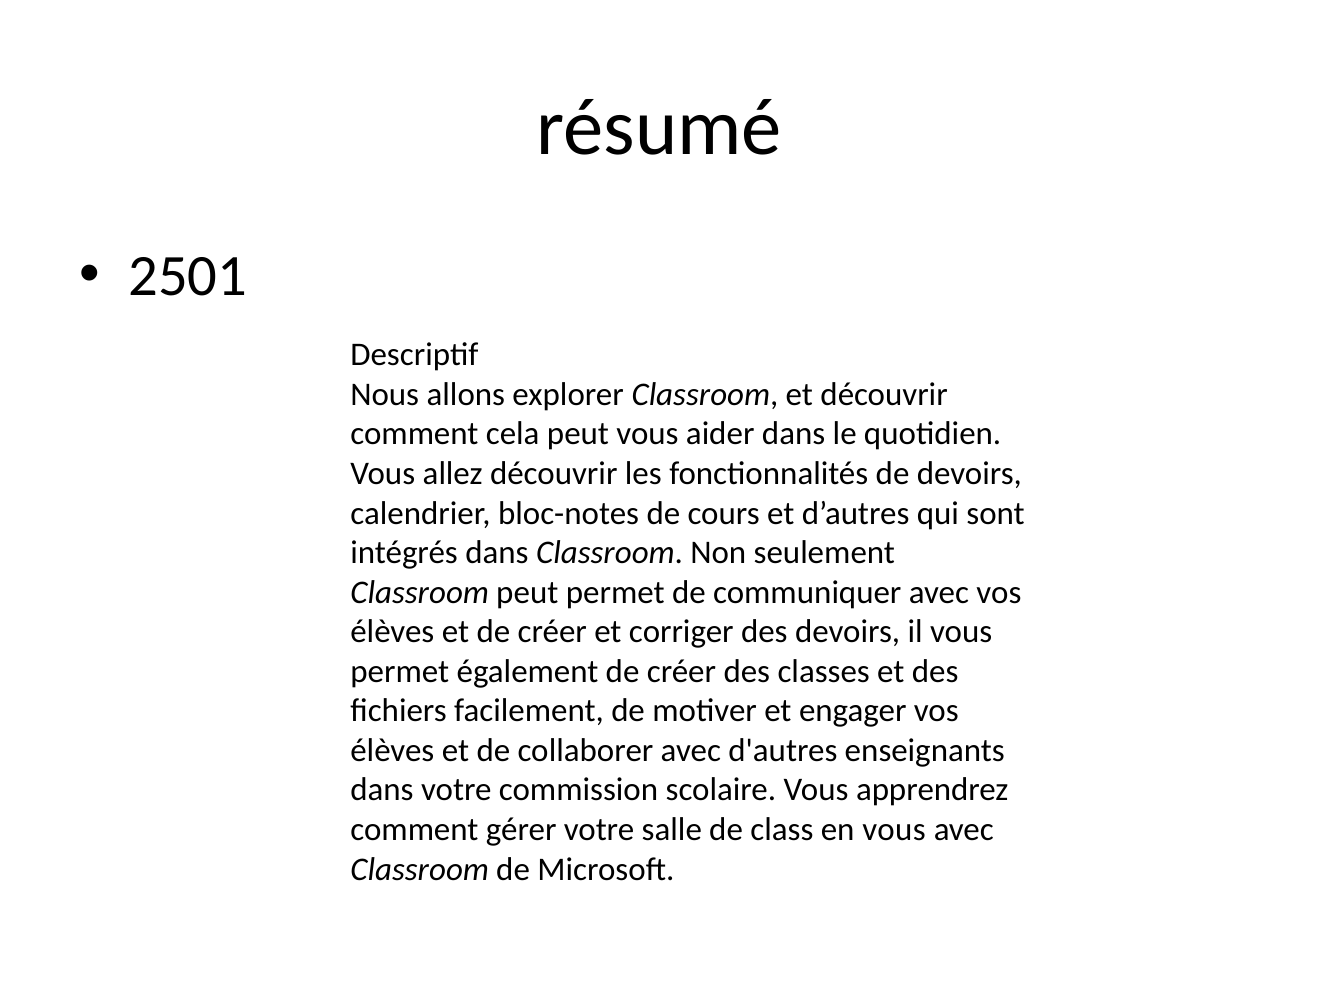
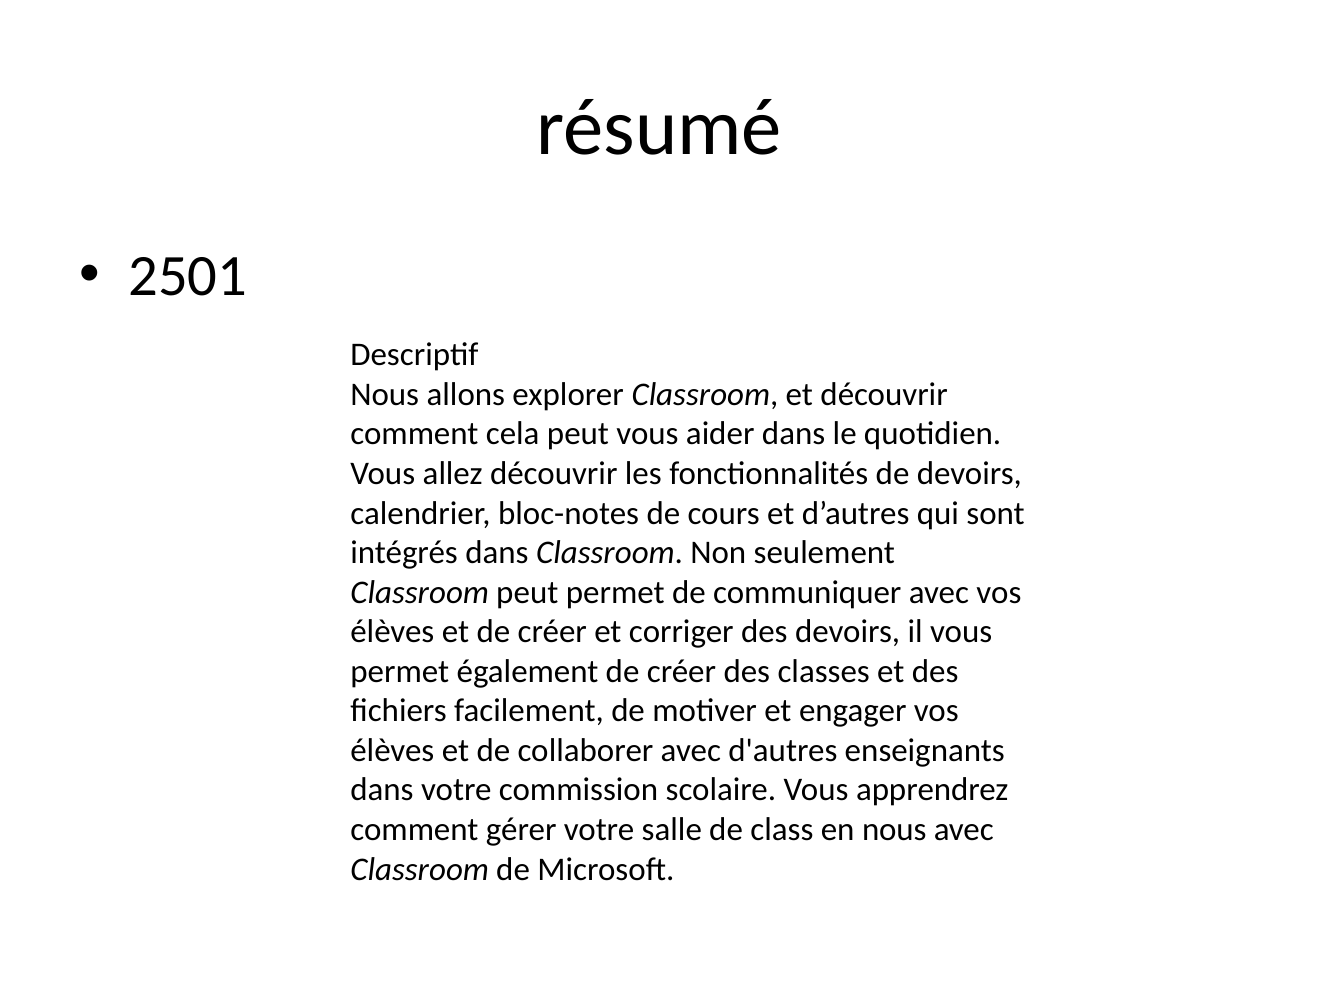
en vous: vous -> nous (894, 830)
